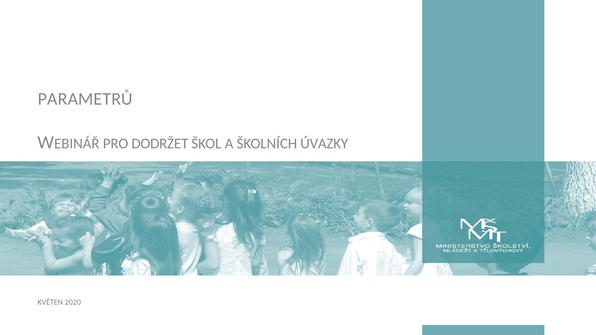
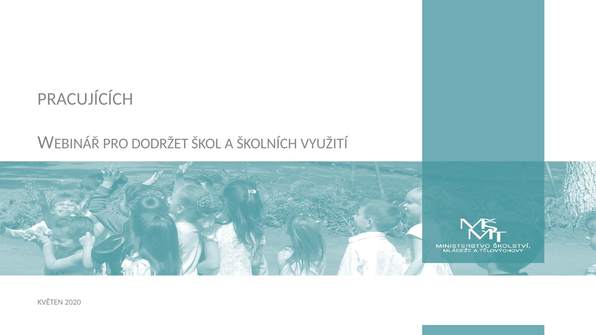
PARAMETRŮ: PARAMETRŮ -> PRACUJÍCÍCH (85, 99)
ÚVAZKY: ÚVAZKY -> VYUŽITÍ (324, 144)
